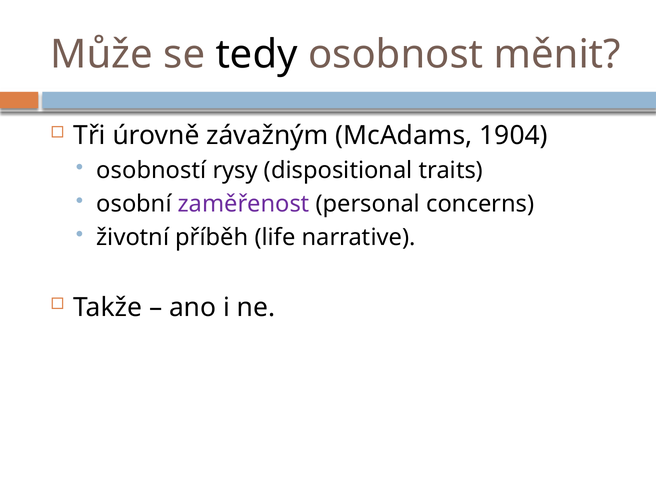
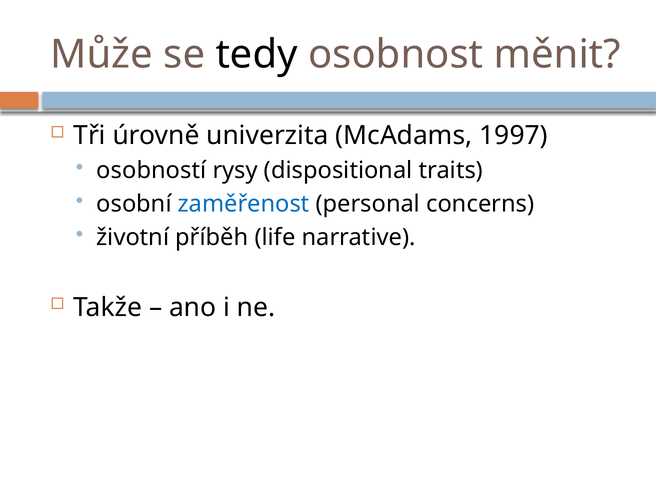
závažným: závažným -> univerzita (267, 136)
1904: 1904 -> 1997 (514, 136)
zaměřenost colour: purple -> blue (244, 204)
